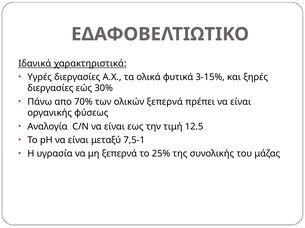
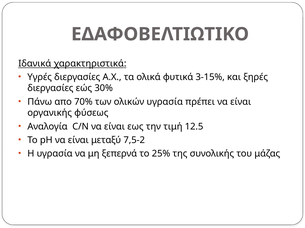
ολικών ξεπερνά: ξεπερνά -> υγρασία (165, 102)
7,5-1: 7,5-1 -> 7,5-2 (134, 141)
